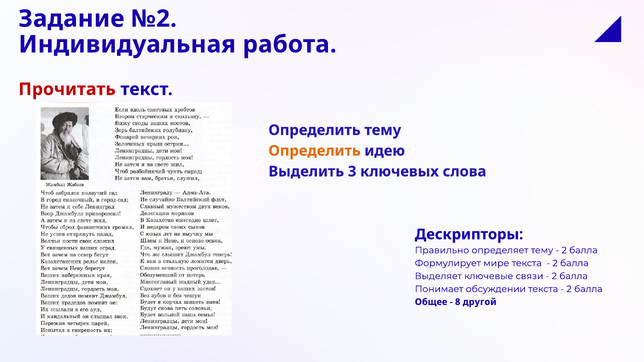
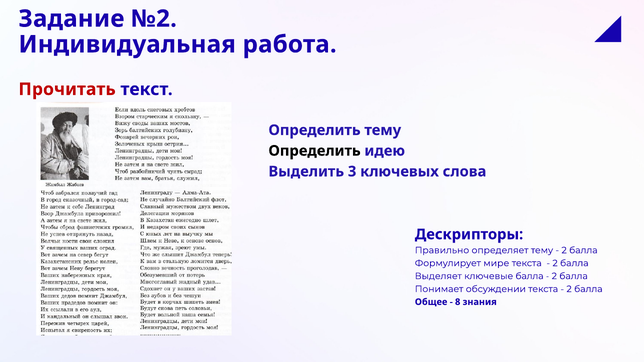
Определить colour: orange -> black (315, 151)
ключевые связи: связи -> балла (530, 276)
другой: другой -> знания (480, 302)
